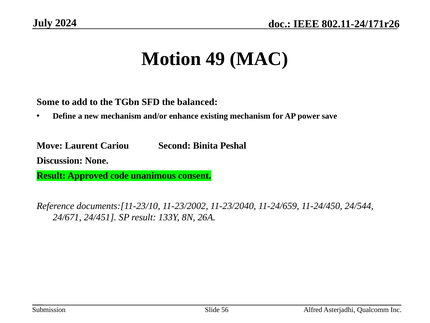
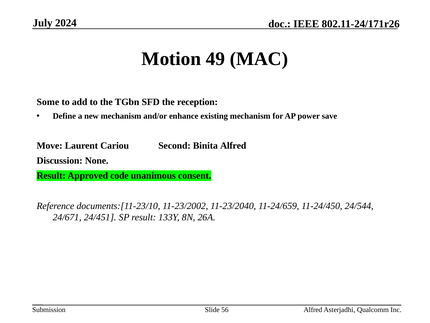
balanced: balanced -> reception (197, 102)
Binita Peshal: Peshal -> Alfred (233, 145)
